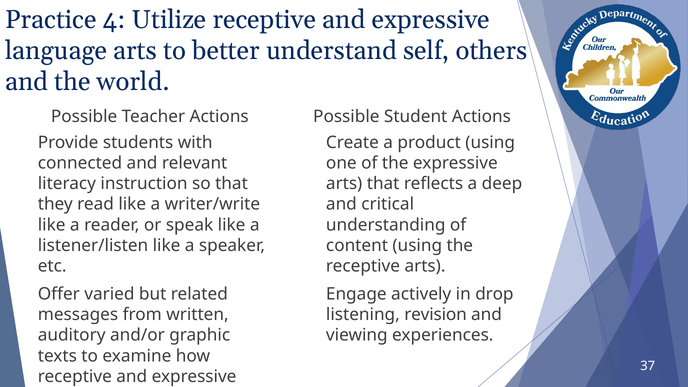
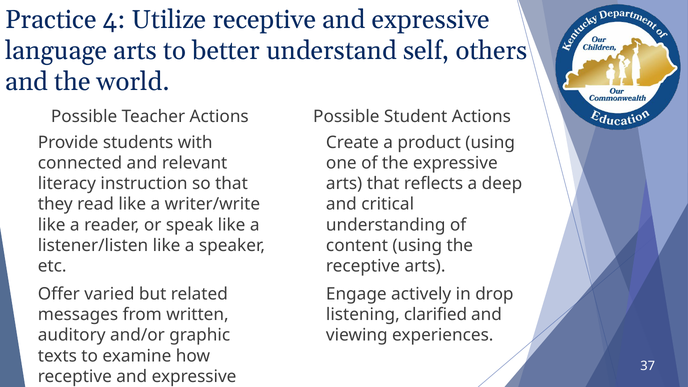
revision: revision -> clarified (436, 315)
